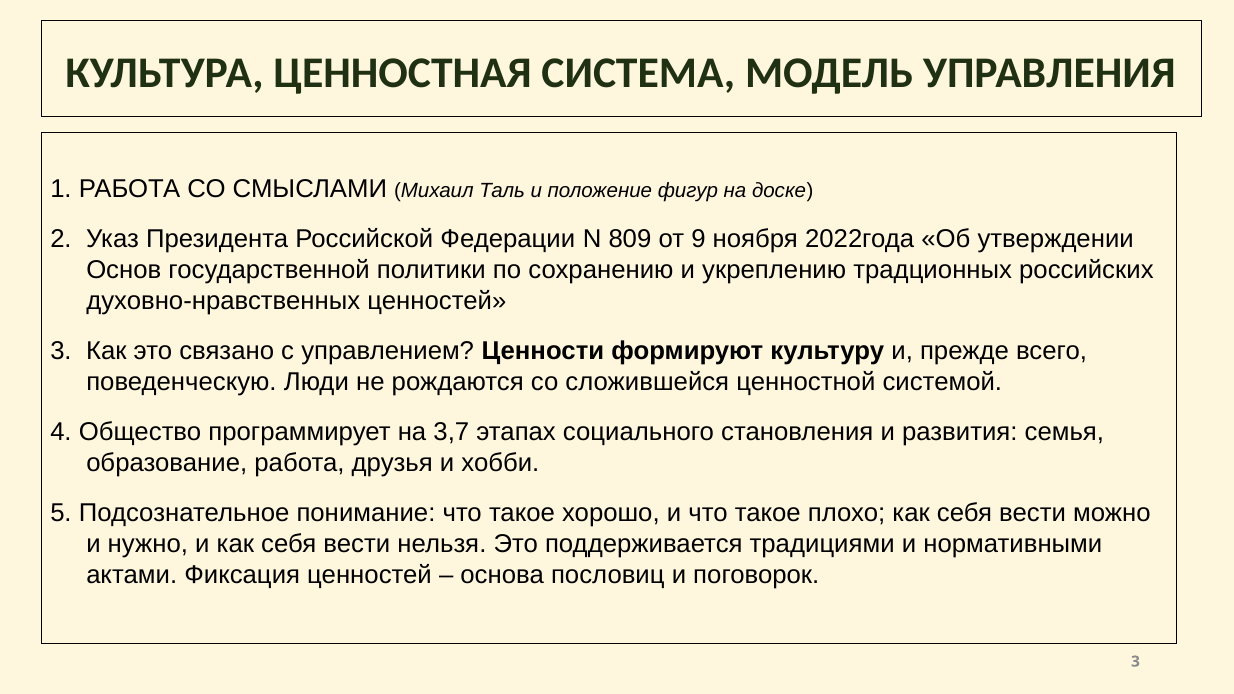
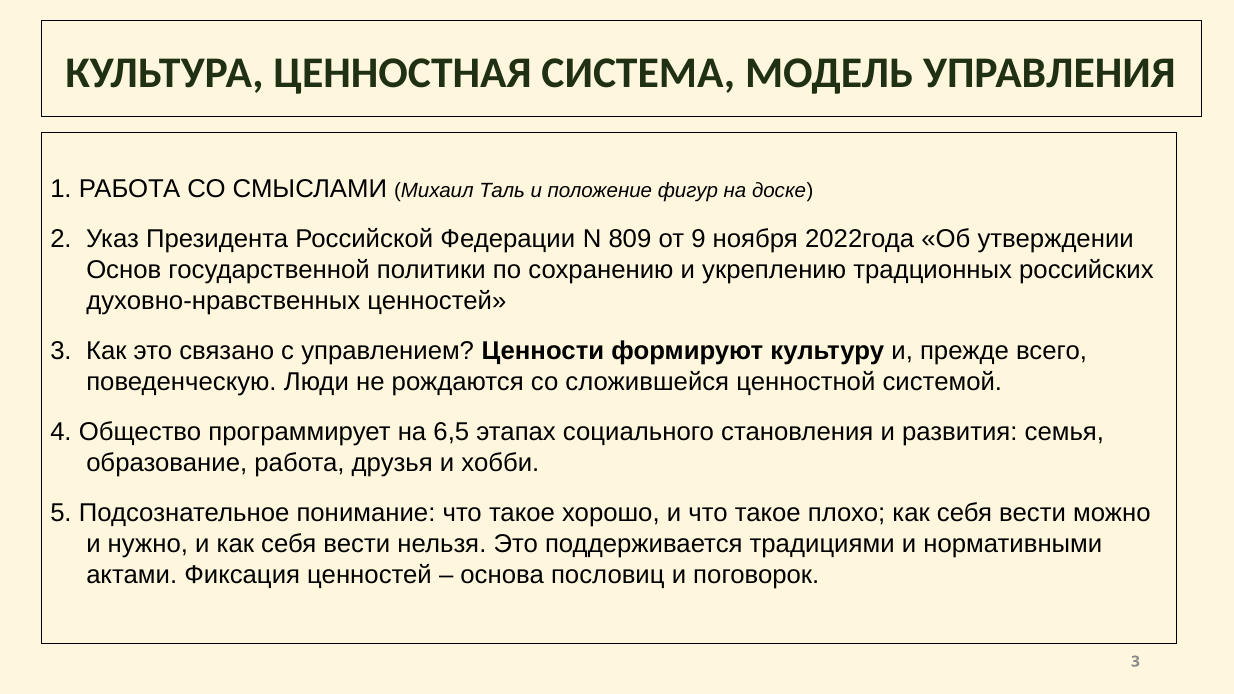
3,7: 3,7 -> 6,5 (451, 432)
